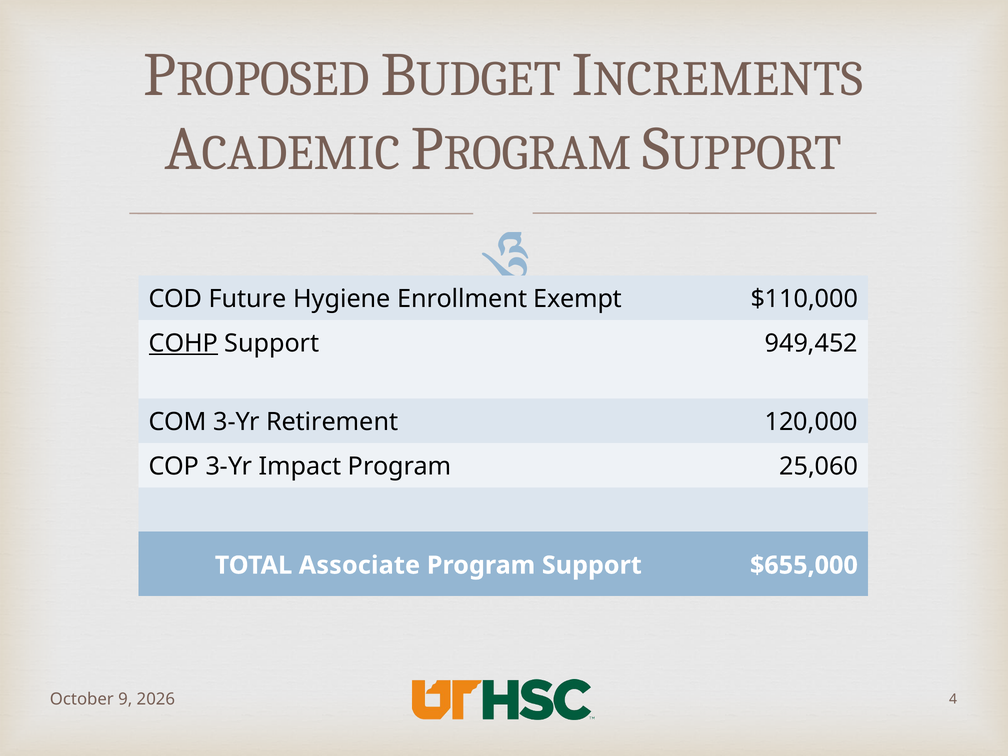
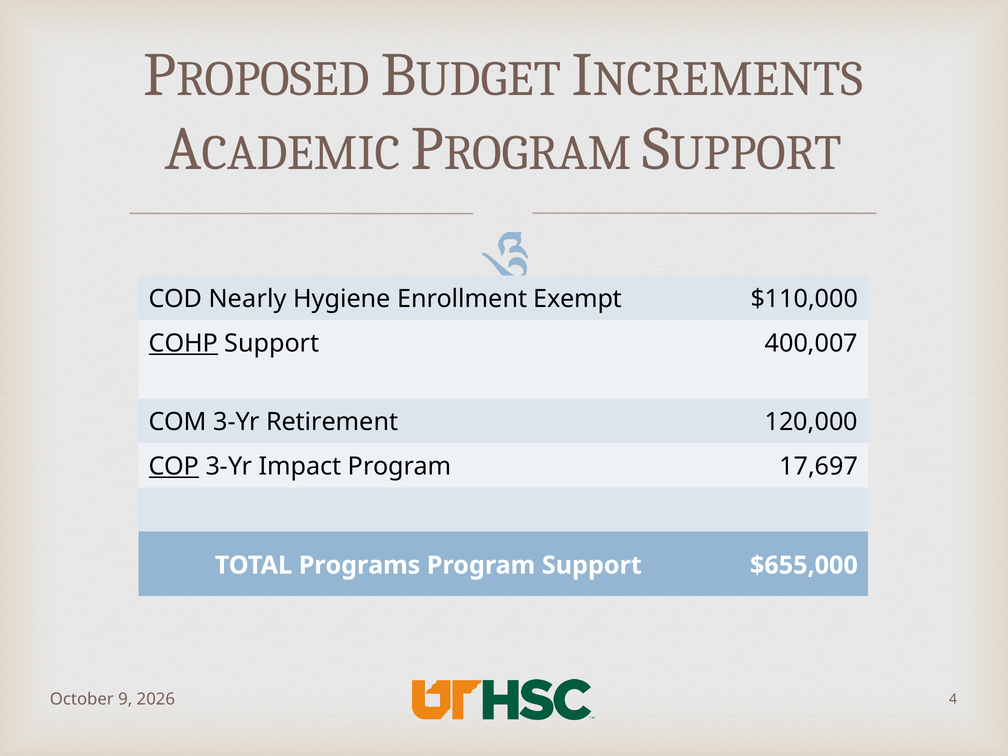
Future: Future -> Nearly (248, 299)
949,452: 949,452 -> 400,007 (811, 343)
COP underline: none -> present (174, 467)
25,060: 25,060 -> 17,697 (819, 467)
Associate: Associate -> Programs (360, 565)
